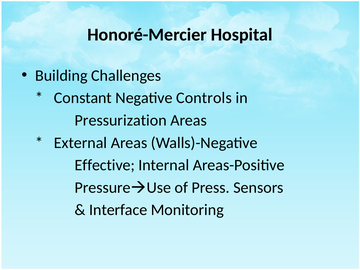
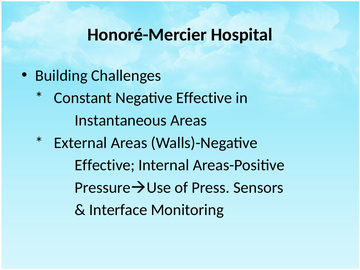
Negative Controls: Controls -> Effective (204, 98)
Pressurization: Pressurization -> Instantaneous (121, 120)
